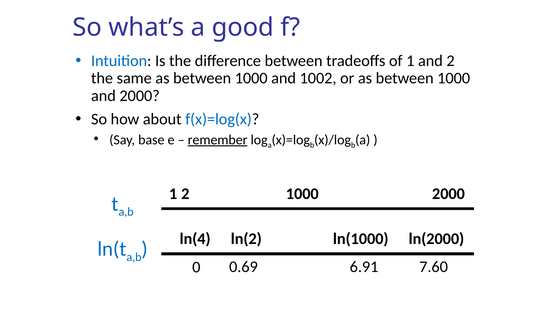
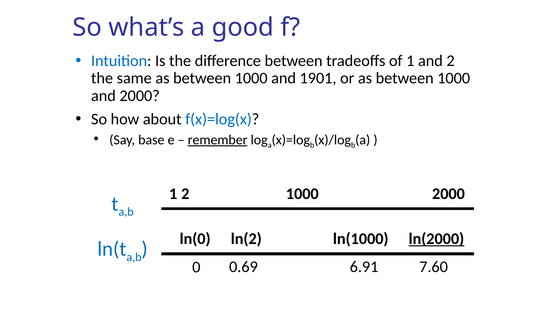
1002: 1002 -> 1901 (318, 78)
ln(4: ln(4 -> ln(0 (195, 239)
ln(2000 underline: none -> present (436, 239)
